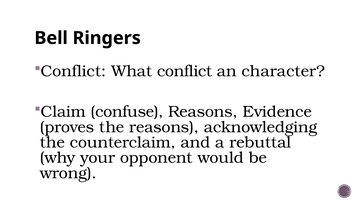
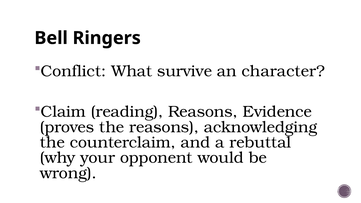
What conflict: conflict -> survive (185, 71)
confuse: confuse -> reading (127, 112)
